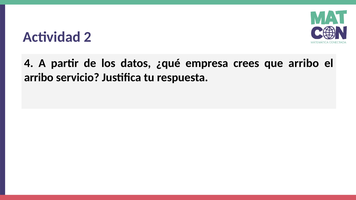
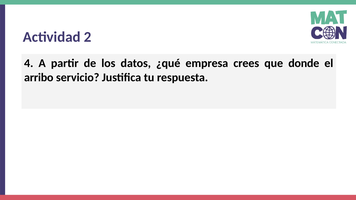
que arribo: arribo -> donde (304, 63)
